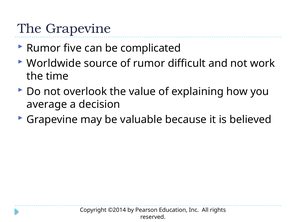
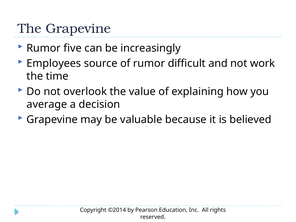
complicated: complicated -> increasingly (151, 48)
Worldwide: Worldwide -> Employees (54, 63)
